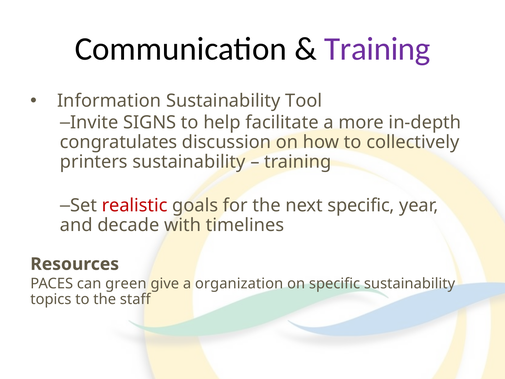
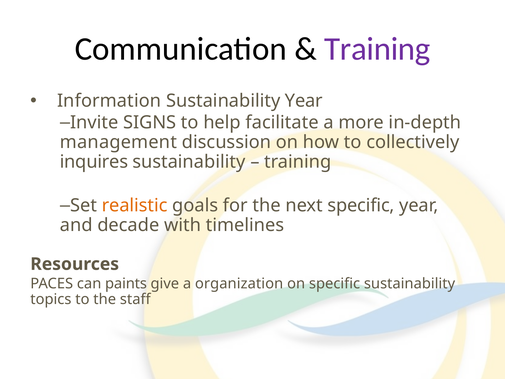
Sustainability Tool: Tool -> Year (304, 101)
congratulates: congratulates -> management (119, 142)
printers: printers -> inquires (94, 162)
realistic colour: red -> orange (135, 205)
green: green -> paints (126, 283)
